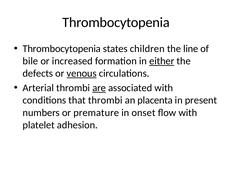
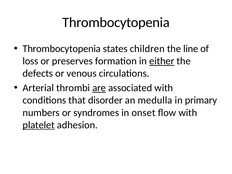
bile: bile -> loss (30, 61)
increased: increased -> preserves (72, 61)
venous underline: present -> none (82, 73)
that thrombi: thrombi -> disorder (105, 100)
placenta: placenta -> medulla (155, 100)
present: present -> primary (201, 100)
premature: premature -> syndromes (96, 113)
platelet underline: none -> present (39, 125)
